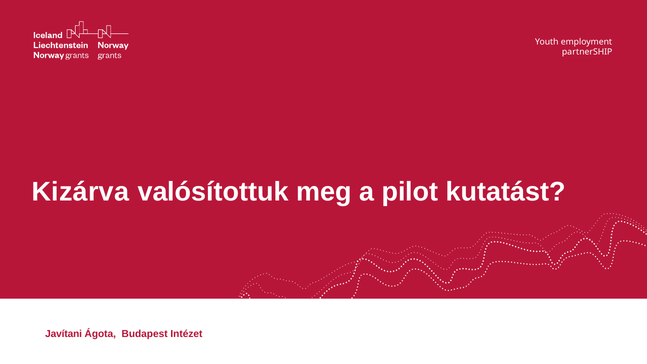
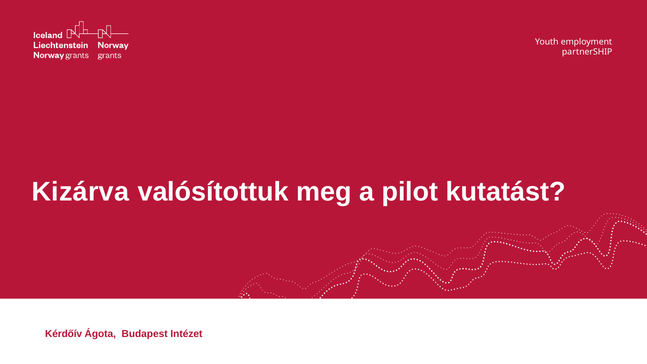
Javítani: Javítani -> Kérdőív (64, 334)
